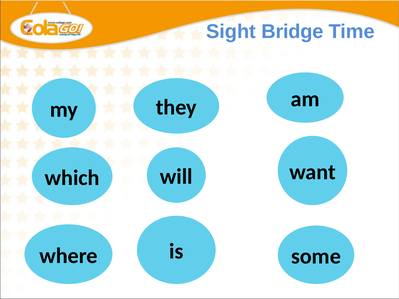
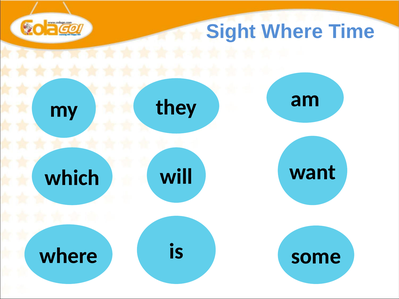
Sight Bridge: Bridge -> Where (292, 32)
